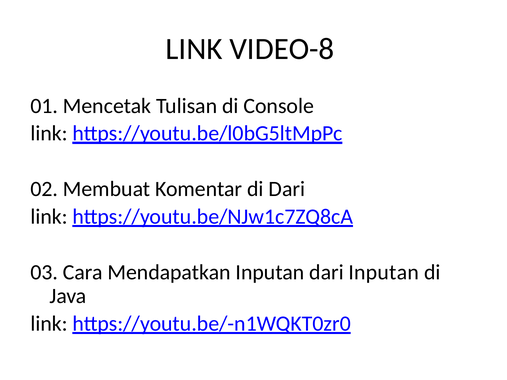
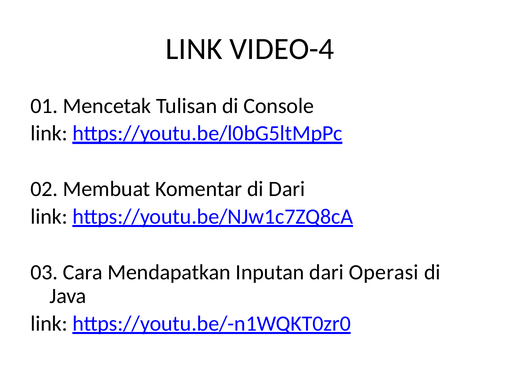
VIDEO-8: VIDEO-8 -> VIDEO-4 (282, 49)
dari Inputan: Inputan -> Operasi (384, 273)
